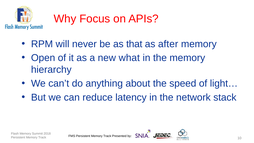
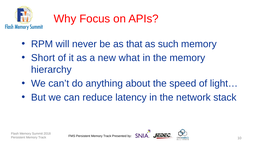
after: after -> such (168, 44)
Open: Open -> Short (43, 58)
